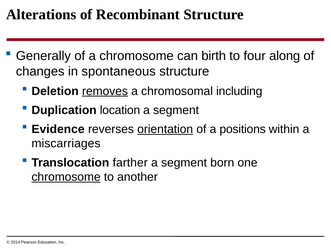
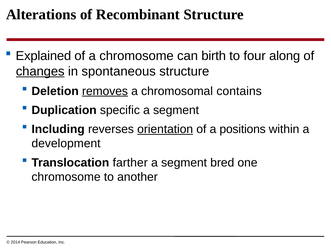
Generally: Generally -> Explained (43, 56)
changes underline: none -> present (40, 71)
including: including -> contains (239, 91)
location: location -> specific (120, 110)
Evidence: Evidence -> Including (58, 129)
miscarriages: miscarriages -> development (66, 144)
born: born -> bred (222, 163)
chromosome underline: present -> none (66, 177)
